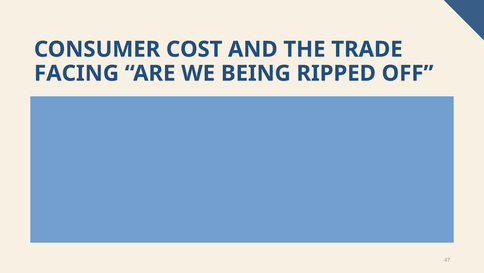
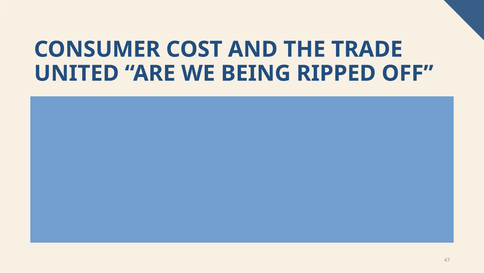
FACING: FACING -> UNITED (76, 73)
